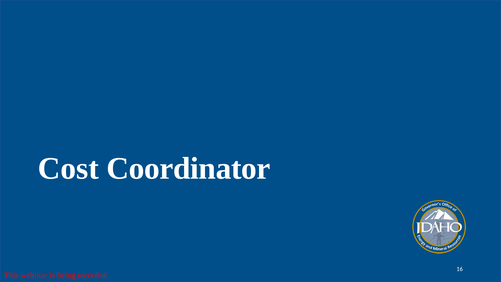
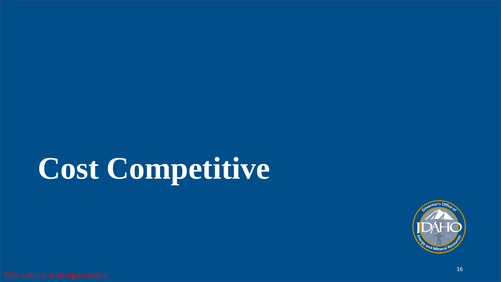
Coordinator: Coordinator -> Competitive (188, 168)
